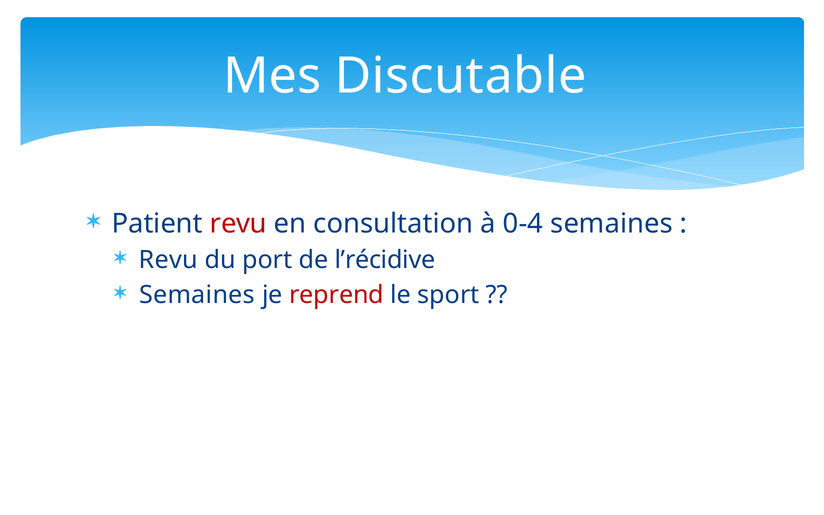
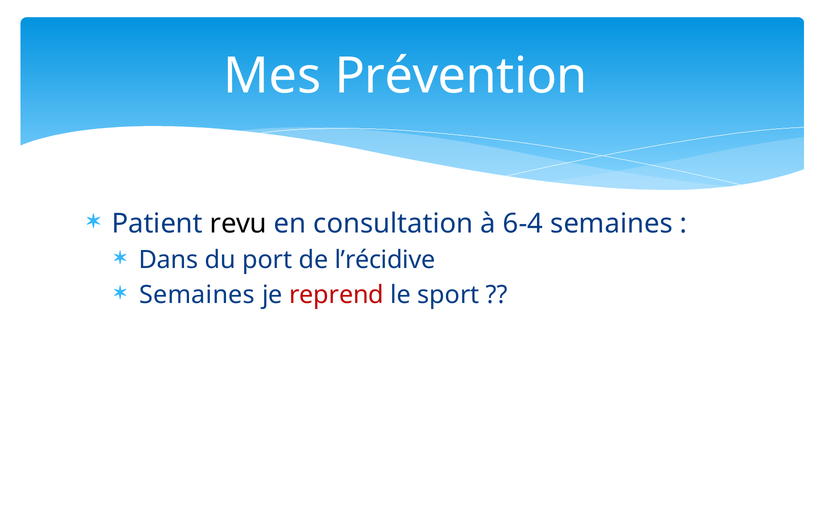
Discutable: Discutable -> Prévention (461, 76)
revu colour: red -> black (238, 223)
0-4: 0-4 -> 6-4 (523, 223)
Revu: Revu -> Dans (169, 260)
